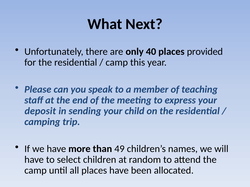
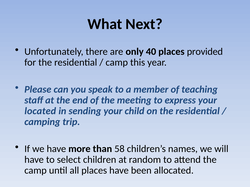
deposit: deposit -> located (40, 111)
49: 49 -> 58 (119, 149)
